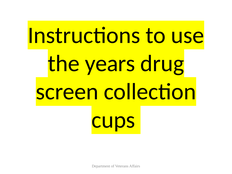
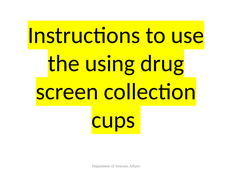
years: years -> using (110, 64)
